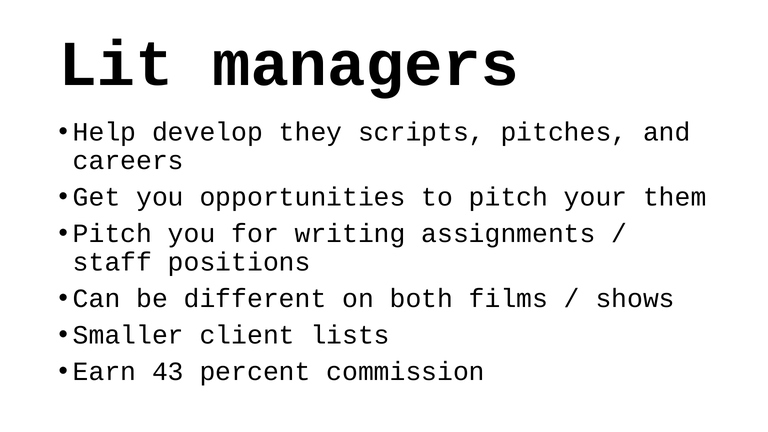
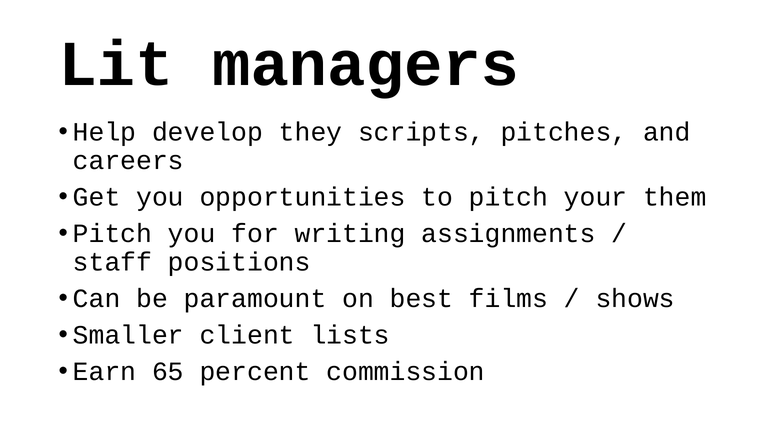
different: different -> paramount (255, 299)
both: both -> best (421, 299)
43: 43 -> 65 (168, 372)
